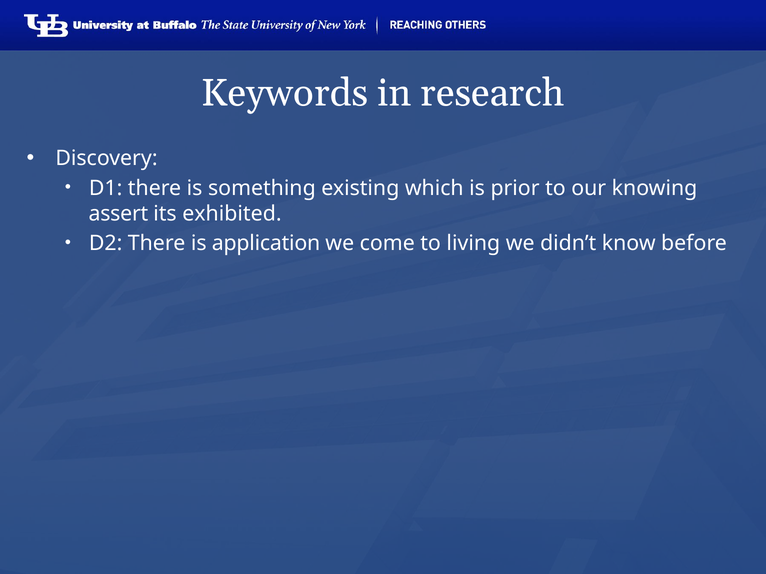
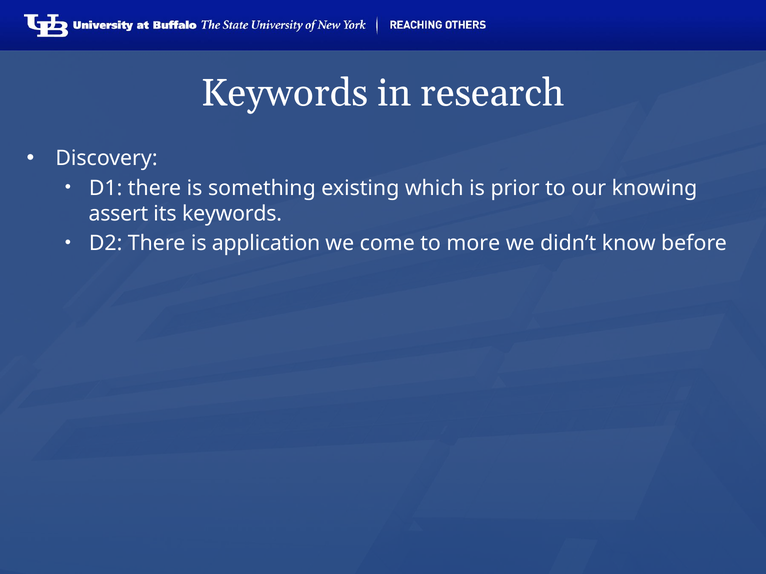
its exhibited: exhibited -> keywords (232, 214)
living: living -> more (473, 244)
